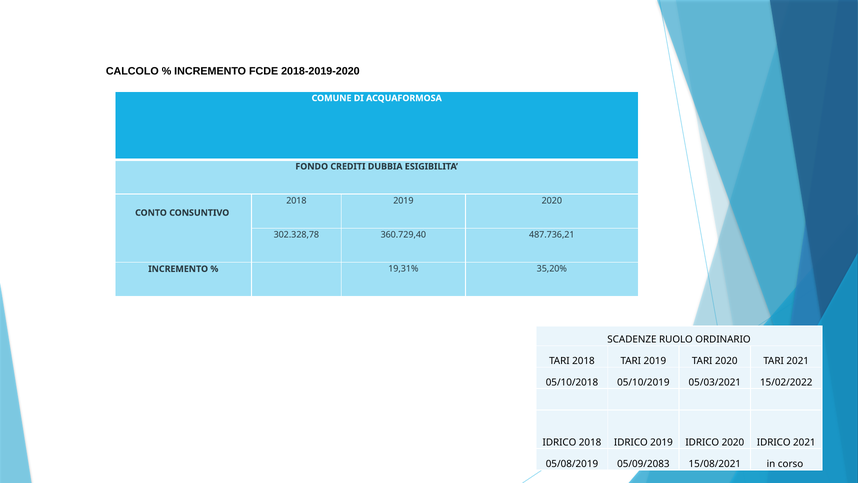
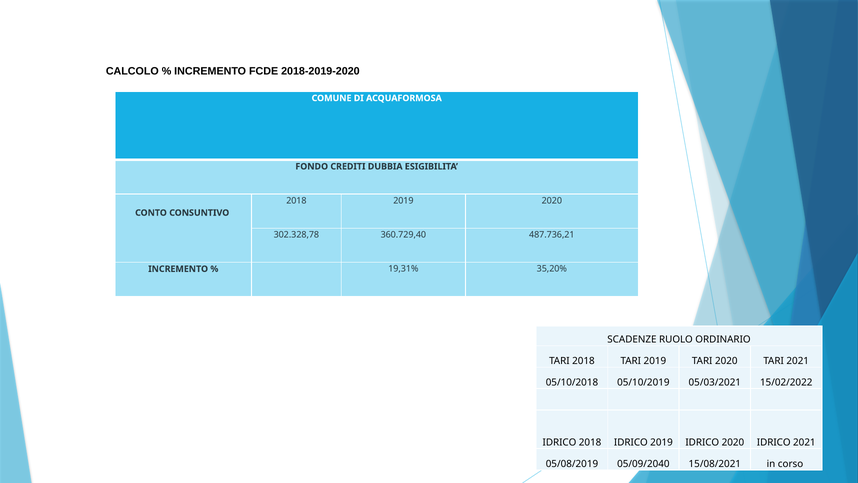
05/09/2083: 05/09/2083 -> 05/09/2040 (643, 463)
